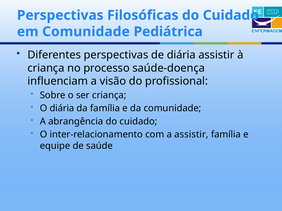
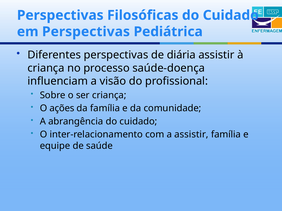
em Comunidade: Comunidade -> Perspectivas (86, 32)
O diária: diária -> ações (62, 108)
